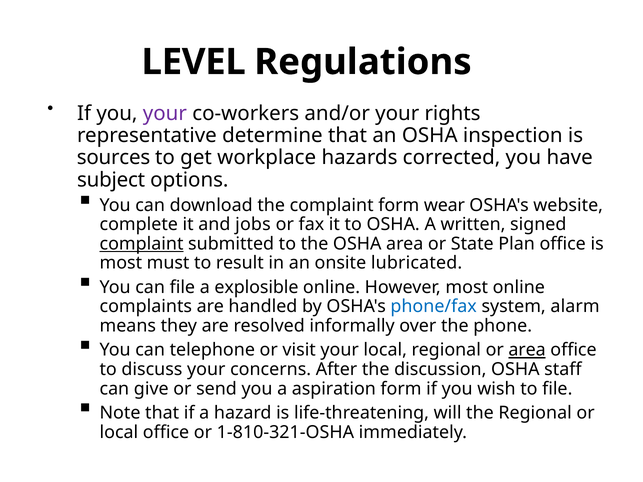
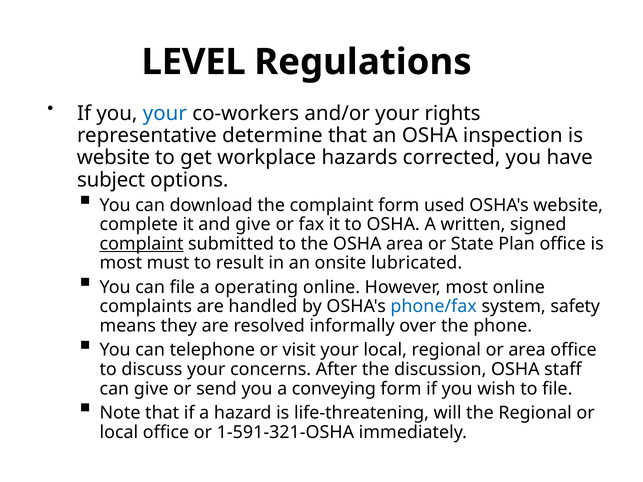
your colour: purple -> blue (165, 113)
sources: sources -> website (113, 158)
wear: wear -> used (444, 205)
and jobs: jobs -> give (253, 225)
explosible: explosible -> operating (256, 287)
alarm: alarm -> safety (575, 307)
area underline: present -> none (527, 350)
aspiration: aspiration -> conveying (334, 389)
1-810-321-OSHA: 1-810-321-OSHA -> 1-591-321-OSHA (285, 432)
